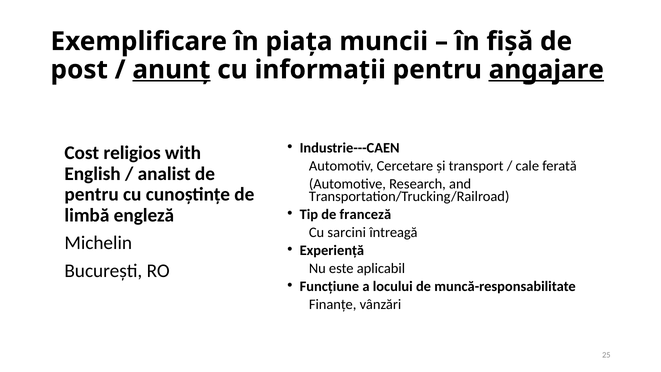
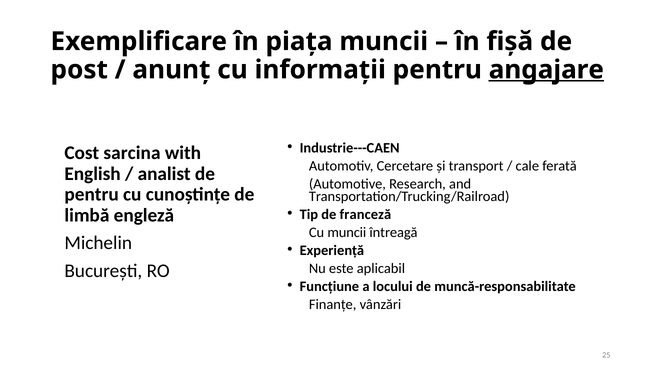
anunț underline: present -> none (171, 70)
religios: religios -> sarcina (132, 153)
Cu sarcini: sarcini -> muncii (347, 232)
